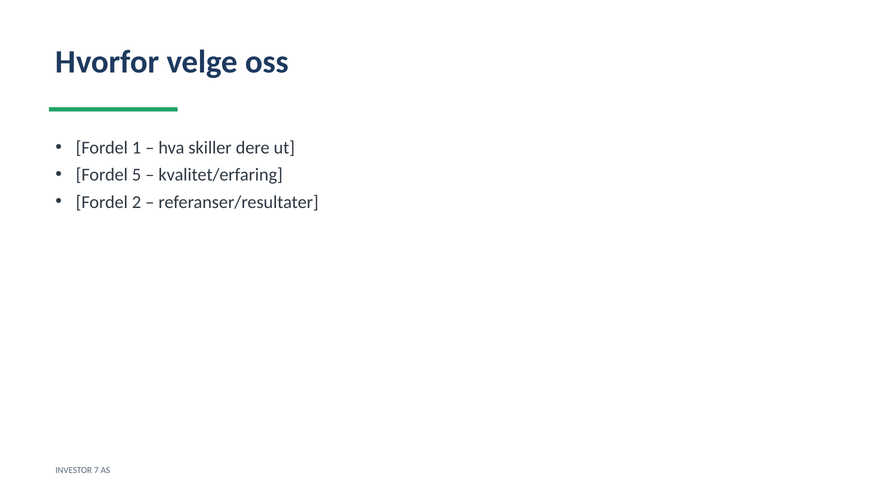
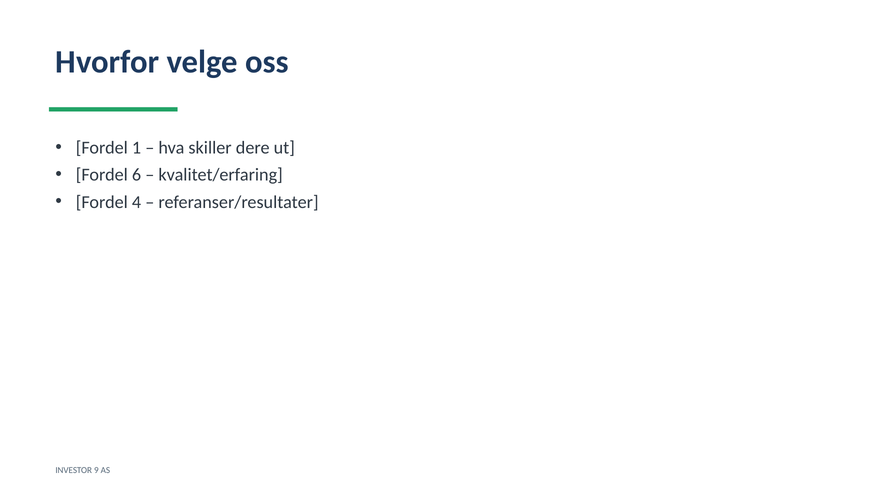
5: 5 -> 6 (137, 175)
2: 2 -> 4 (137, 202)
7: 7 -> 9 (96, 470)
